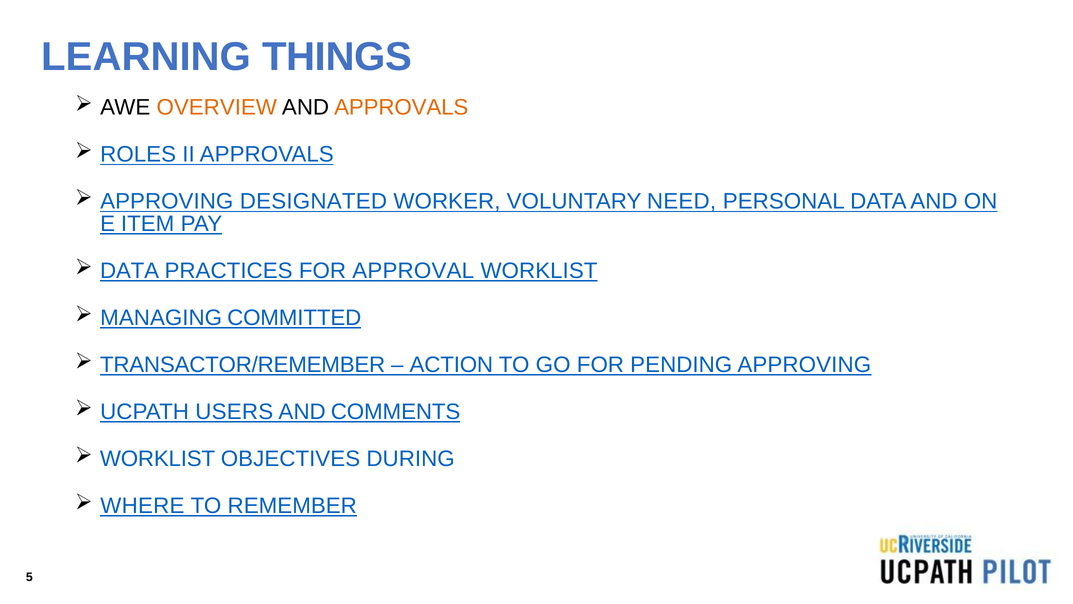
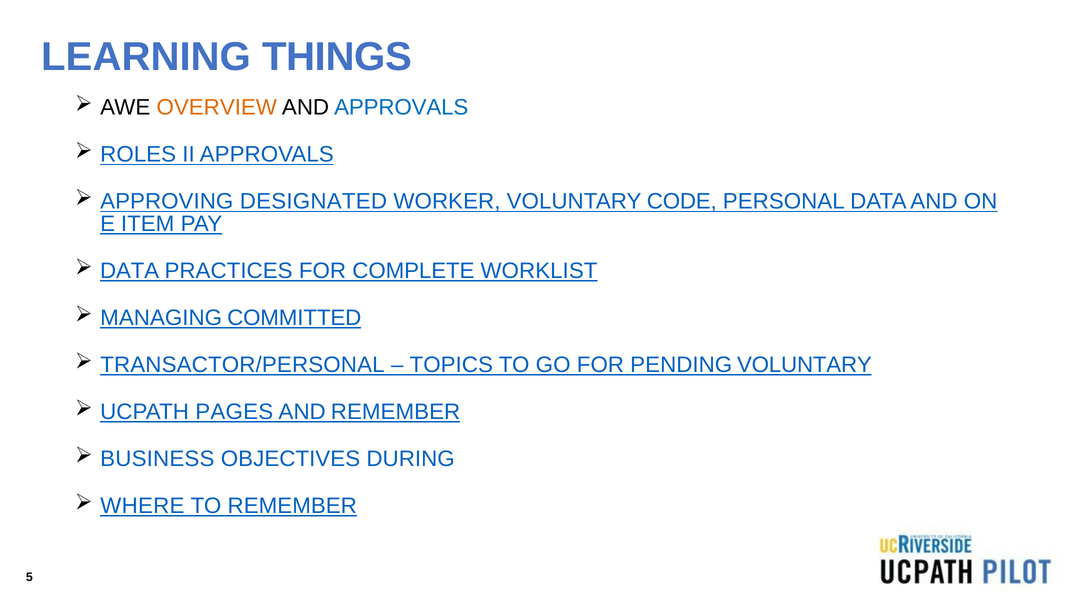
APPROVALS colour: orange -> blue (401, 107)
NEED: NEED -> CODE (682, 201)
APPROVAL: APPROVAL -> COMPLETE (413, 271)
TRANSACTOR/REMEMBER: TRANSACTOR/REMEMBER -> TRANSACTOR/PERSONAL (242, 365)
ACTION: ACTION -> TOPICS (451, 365)
PENDING APPROVING: APPROVING -> VOLUNTARY (804, 365)
USERS: USERS -> PAGES (234, 412)
AND COMMENTS: COMMENTS -> REMEMBER (396, 412)
WORKLIST: WORKLIST -> BUSINESS (157, 459)
